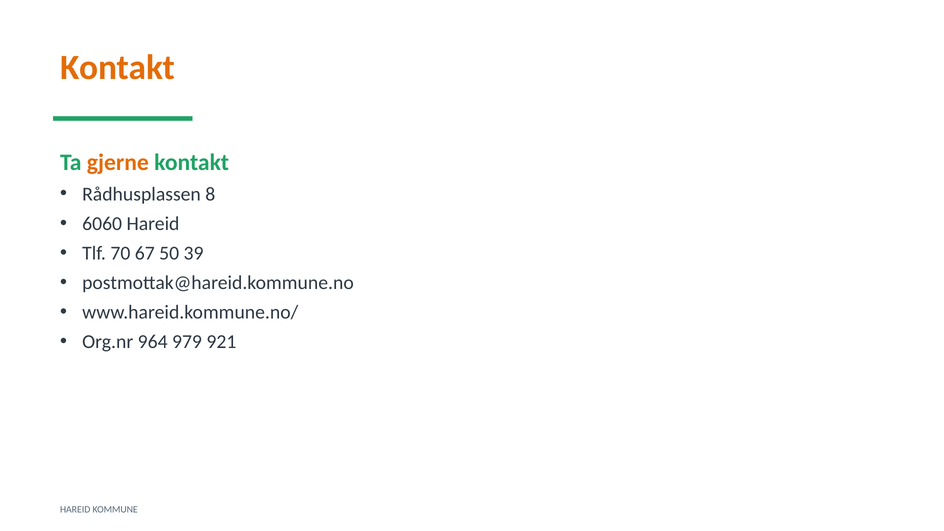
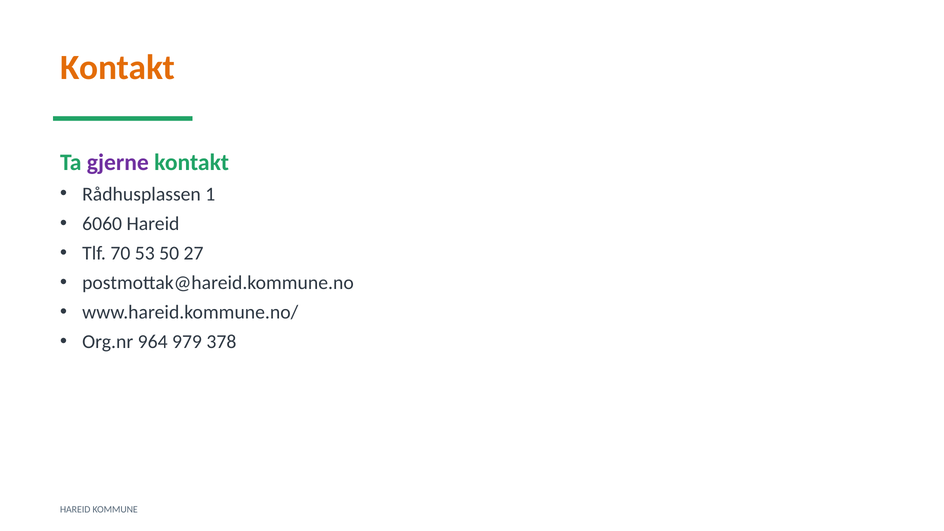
gjerne colour: orange -> purple (118, 163)
8: 8 -> 1 (210, 194)
67: 67 -> 53 (145, 253)
39: 39 -> 27 (194, 253)
921: 921 -> 378 (221, 342)
